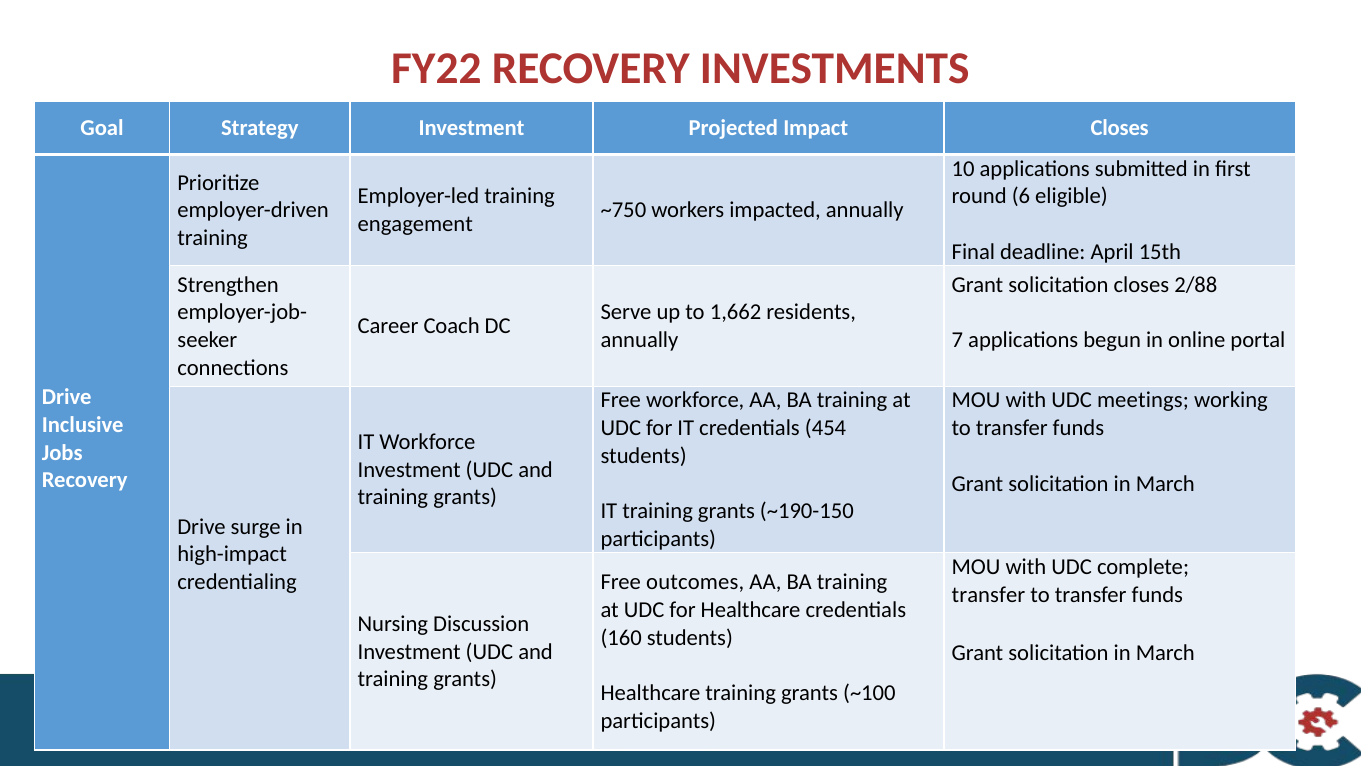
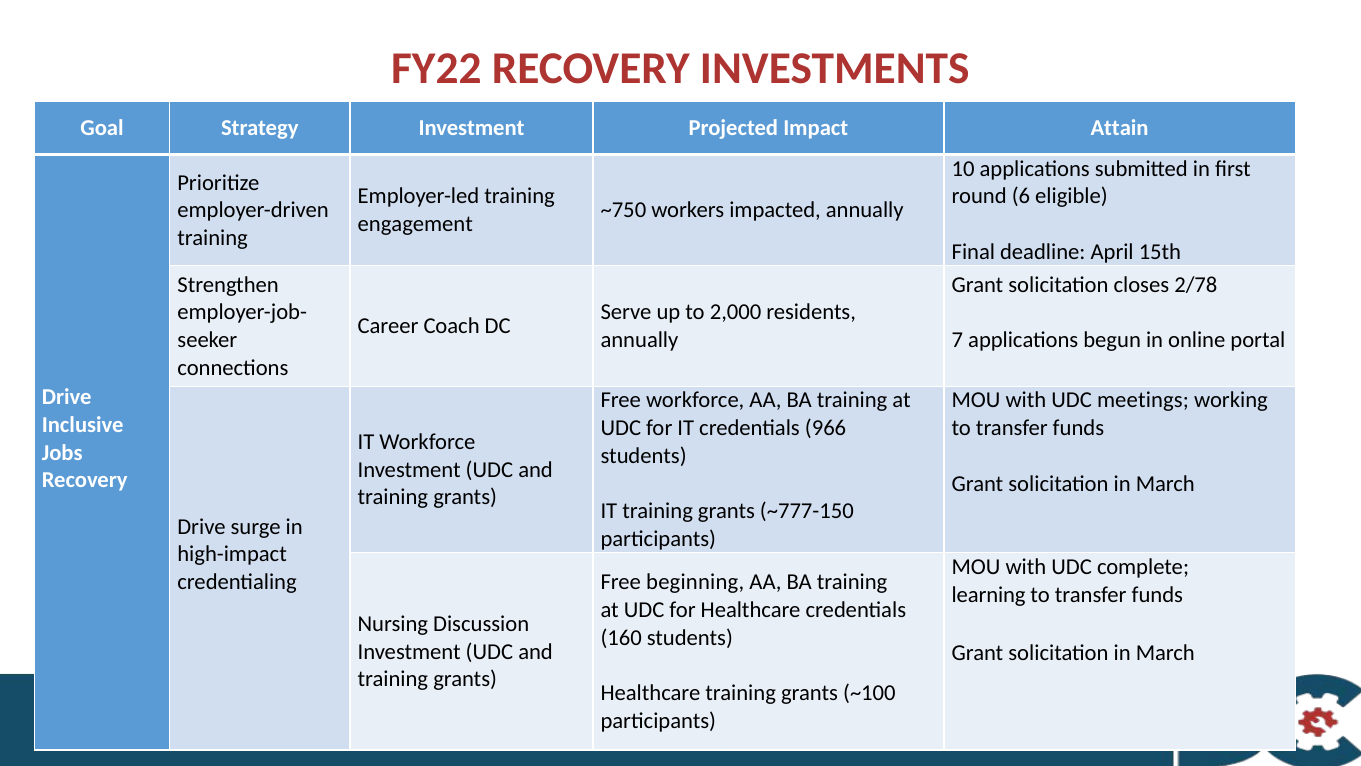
Impact Closes: Closes -> Attain (1120, 128)
2/88: 2/88 -> 2/78 (1196, 284)
1,662: 1,662 -> 2,000 (736, 312)
454: 454 -> 966 (826, 428)
~190-150: ~190-150 -> ~777-150 (807, 511)
outcomes: outcomes -> beginning (695, 582)
transfer: transfer -> learning (989, 594)
